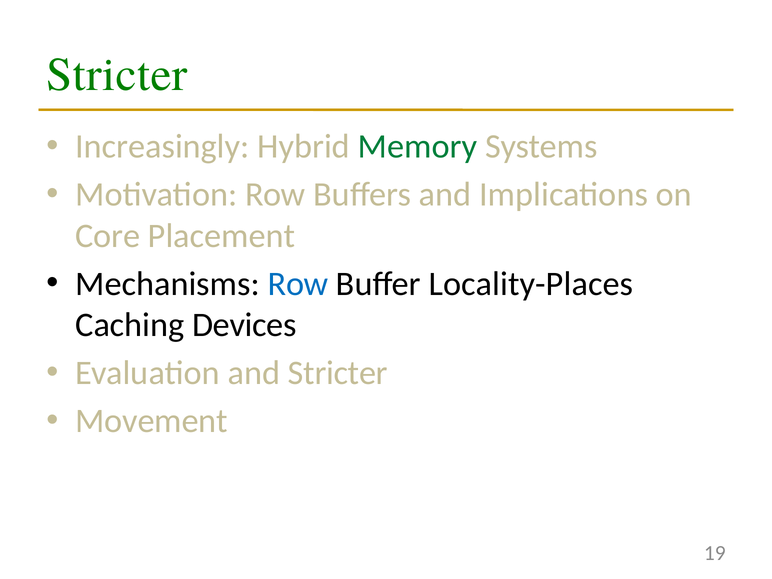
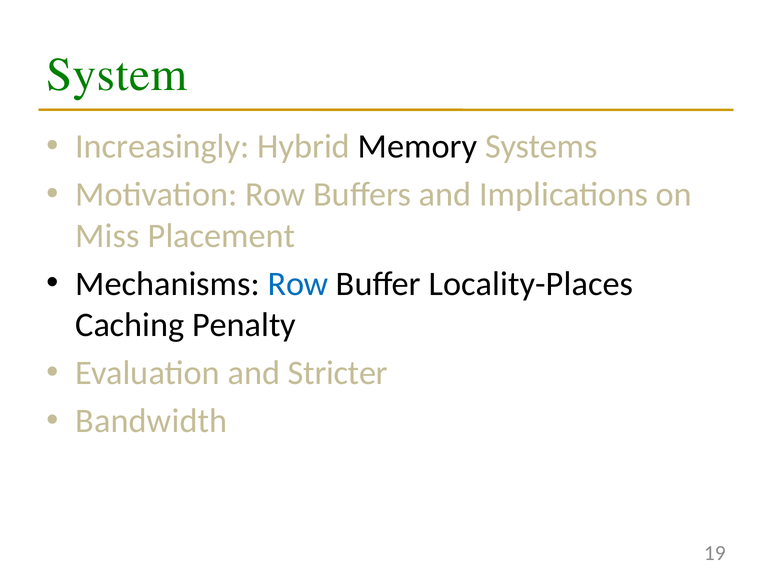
Stricter: Stricter -> System (117, 75)
Memory colour: green -> black (417, 147)
Core: Core -> Miss (108, 236)
Devices: Devices -> Penalty (244, 325)
Movement: Movement -> Bandwidth (151, 421)
